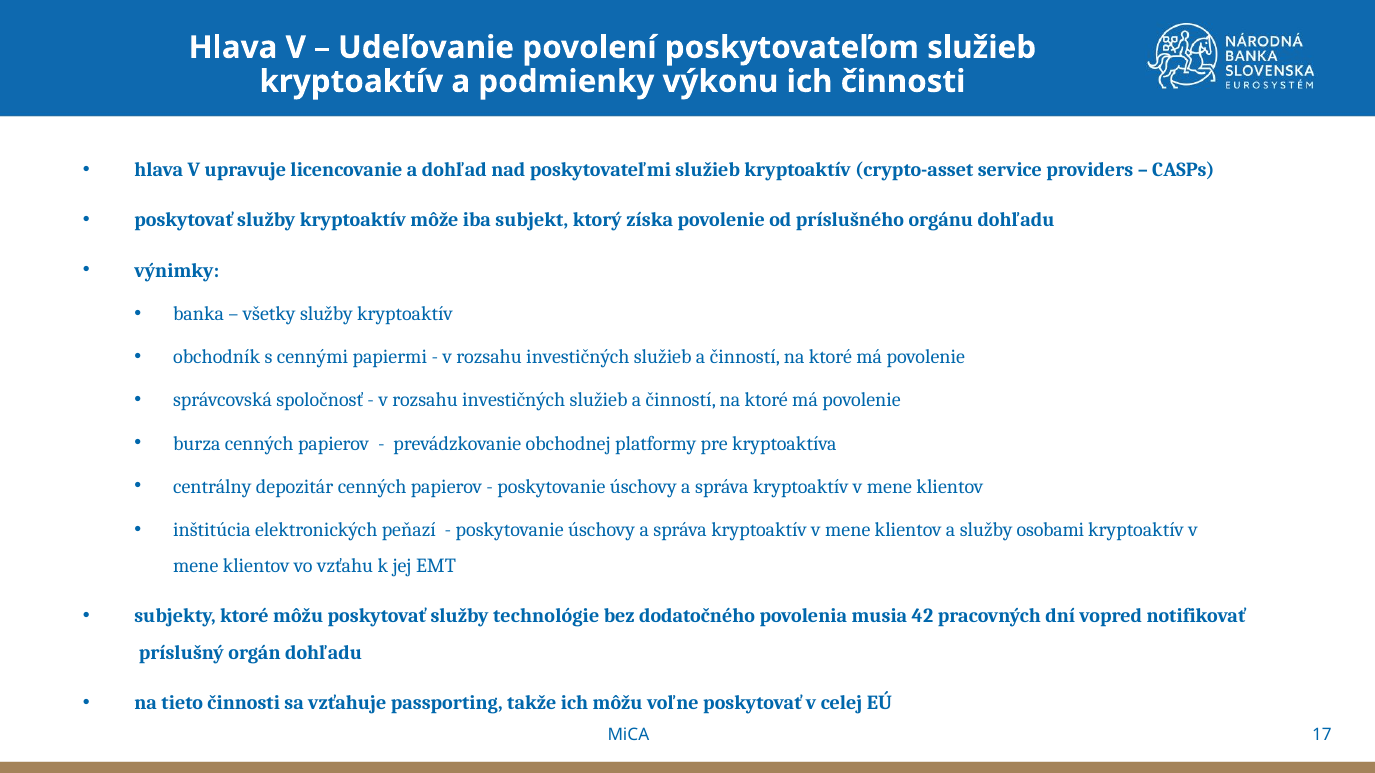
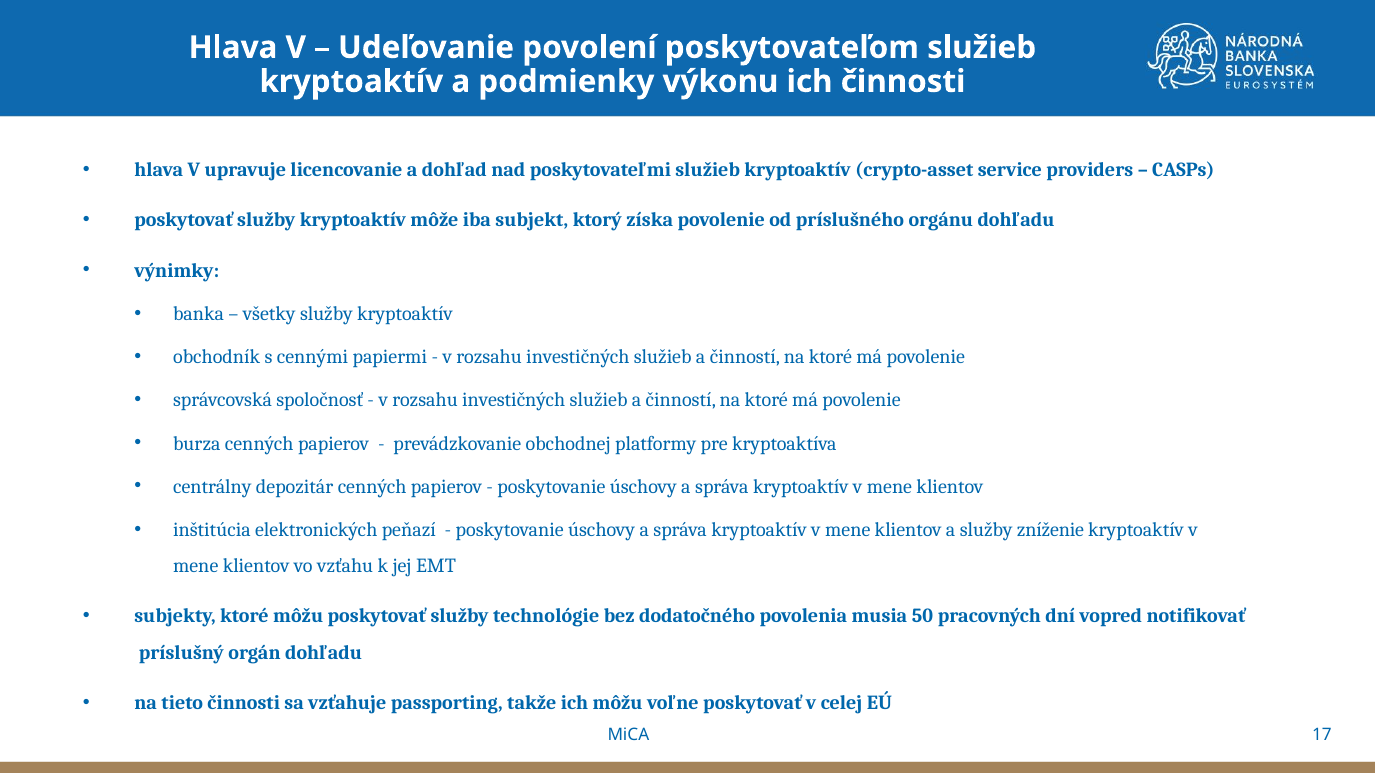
osobami: osobami -> zníženie (1050, 530)
42: 42 -> 50 (922, 617)
